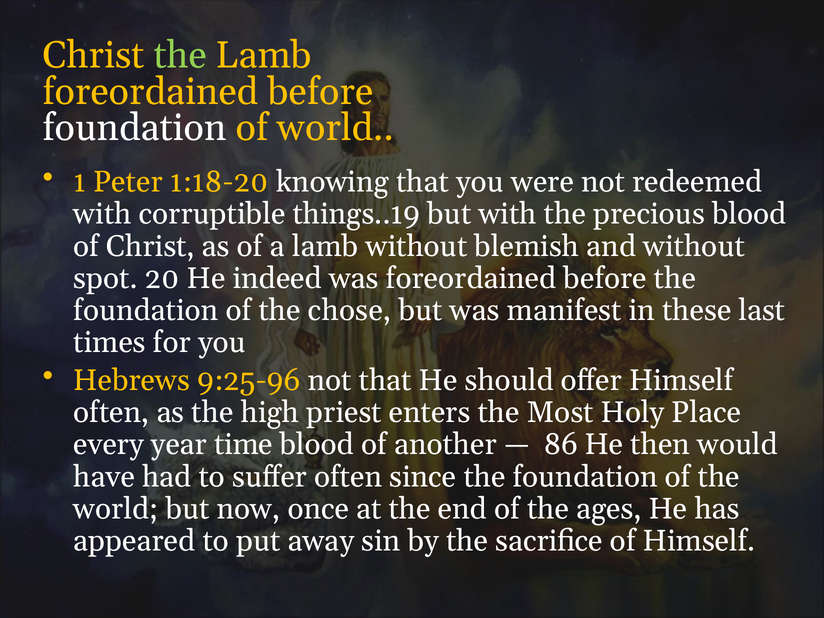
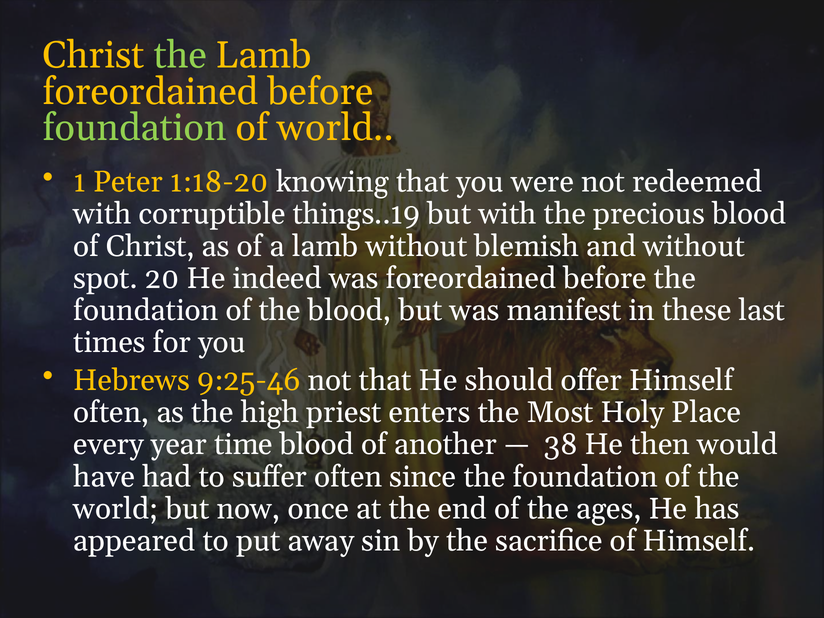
foundation colour: white -> light green (135, 128)
the chose: chose -> blood (350, 310)
9:25-96: 9:25-96 -> 9:25-46 (249, 380)
86: 86 -> 38 (561, 445)
